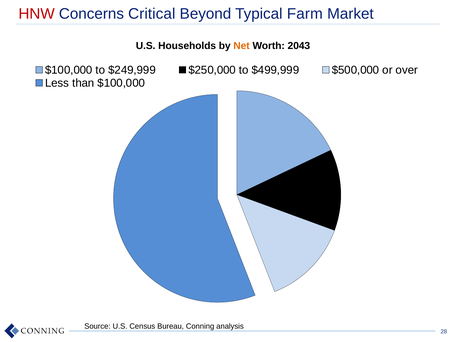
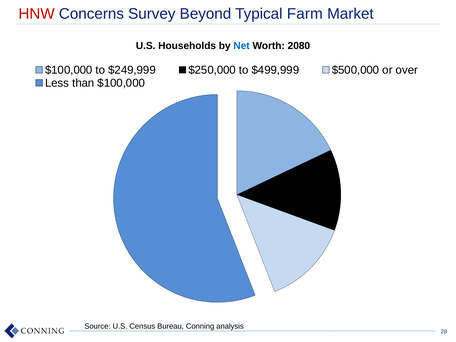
Critical: Critical -> Survey (152, 14)
Net colour: orange -> blue (242, 46)
2043: 2043 -> 2080 (299, 46)
